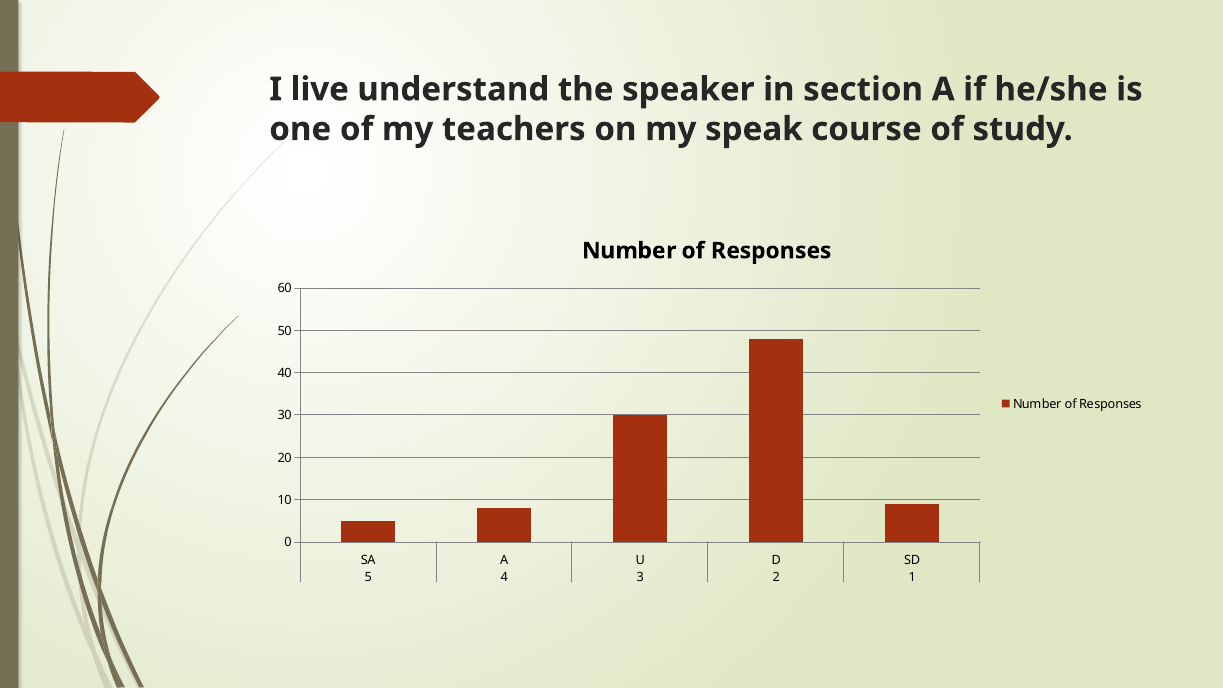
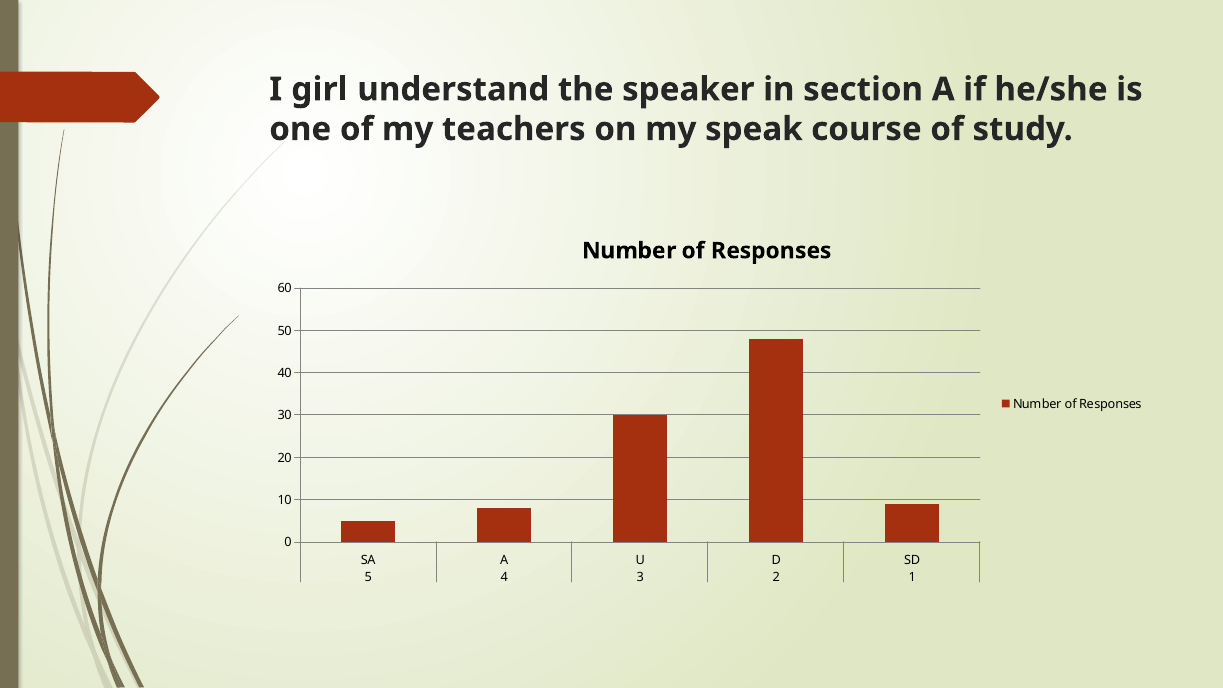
live: live -> girl (320, 89)
